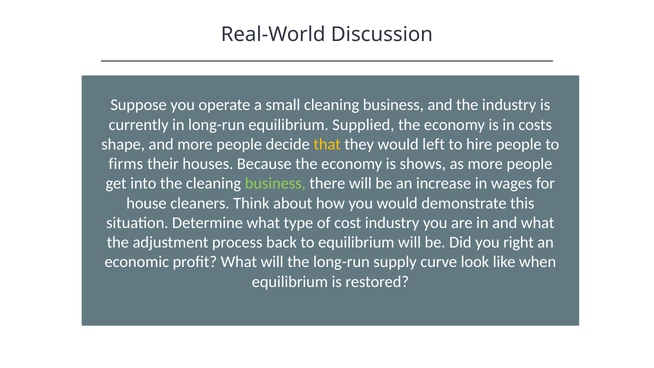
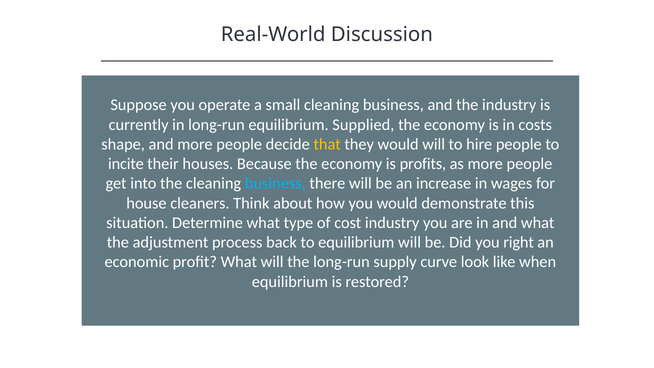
would left: left -> will (434, 144)
firms: firms -> incite (126, 164)
shows: shows -> profits (423, 164)
business colour: light green -> light blue (275, 183)
